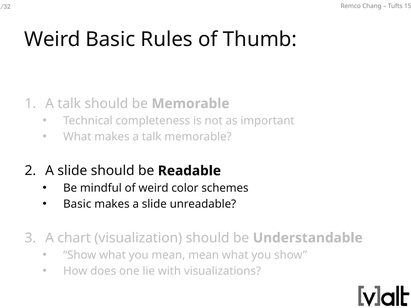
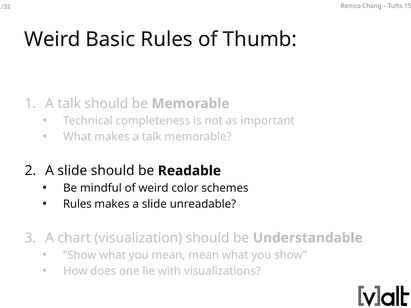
Basic: Basic -> Rules (77, 204)
